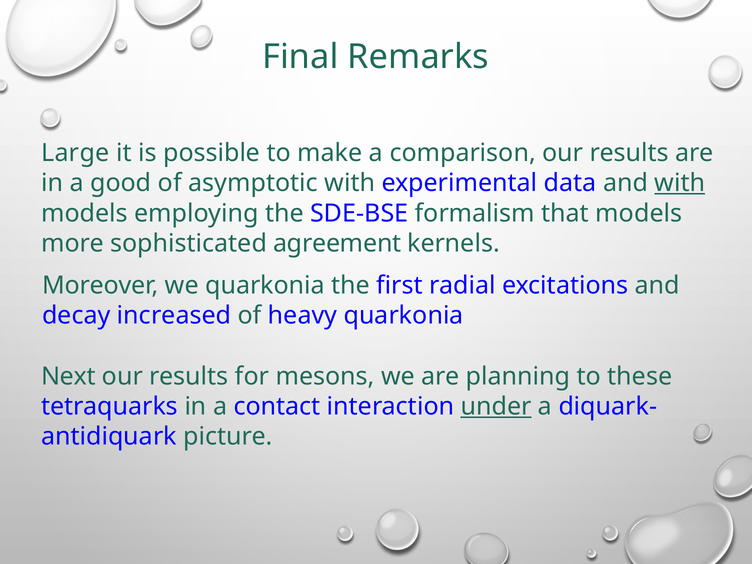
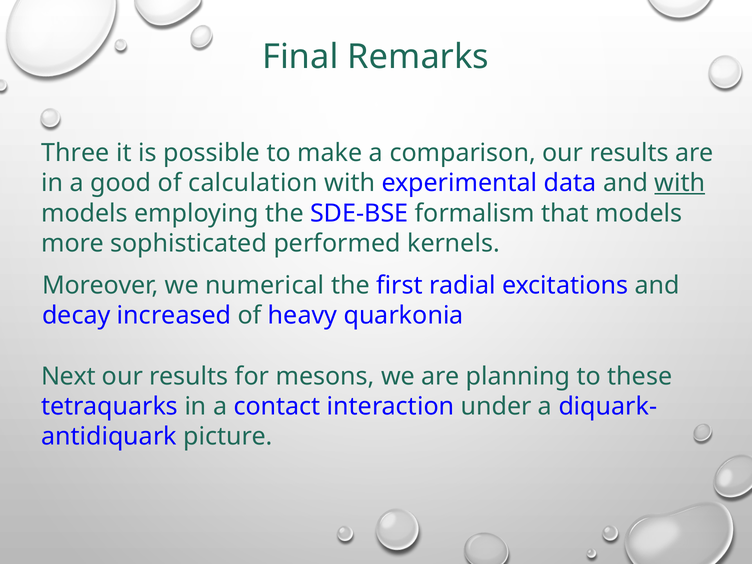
Large: Large -> Three (75, 153)
asymptotic: asymptotic -> calculation (253, 183)
agreement: agreement -> performed (337, 243)
we quarkonia: quarkonia -> numerical (265, 286)
under underline: present -> none (496, 407)
